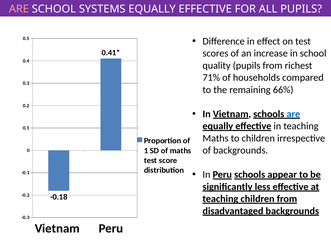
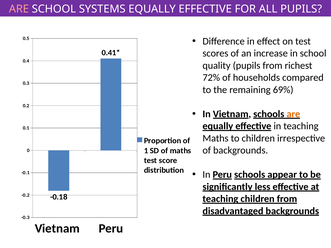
71%: 71% -> 72% (211, 78)
66%: 66% -> 69% (283, 90)
are colour: blue -> orange (293, 114)
